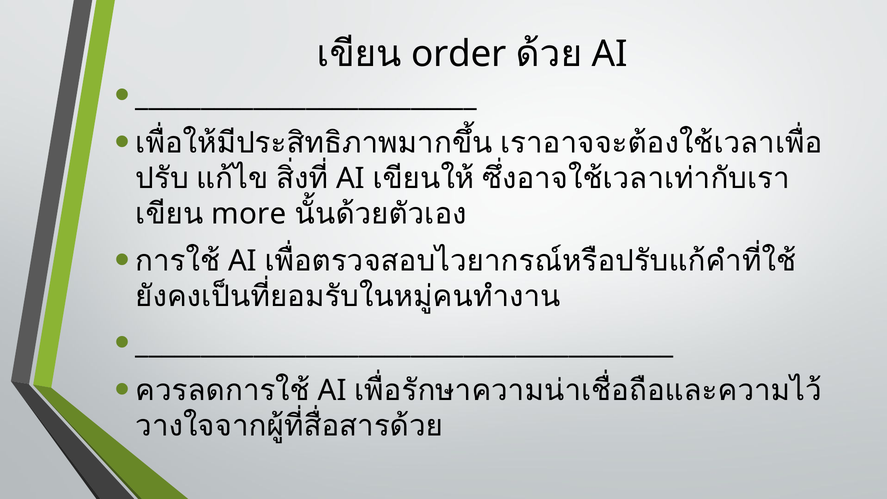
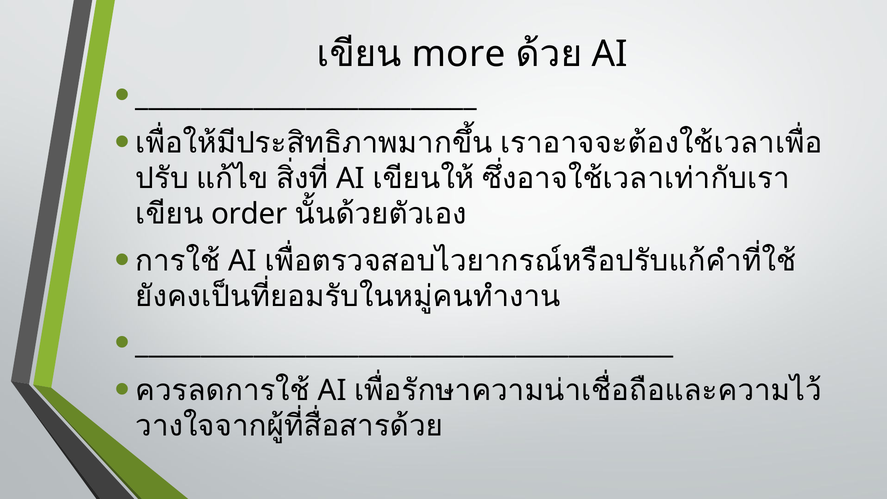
order: order -> more (459, 54)
more: more -> order (249, 214)
